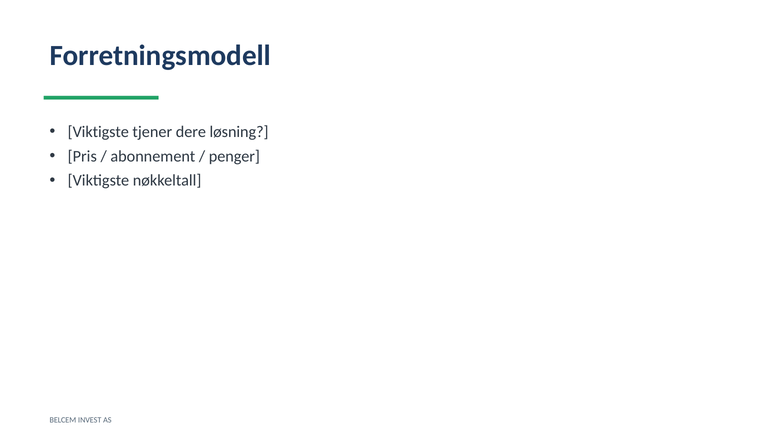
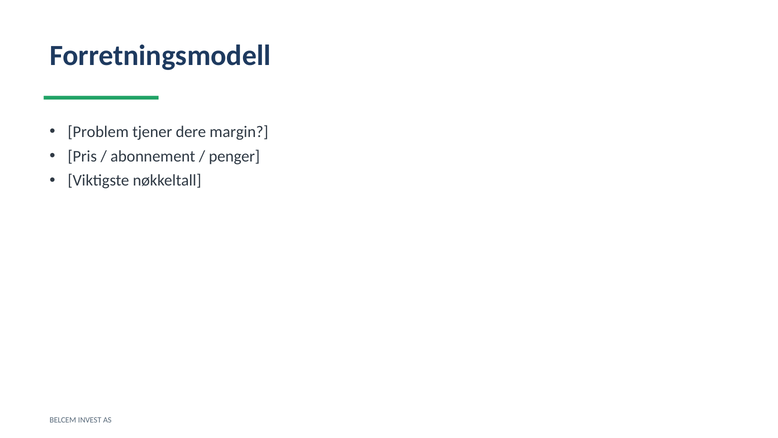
Viktigste: Viktigste -> Problem (98, 132)
løsning: løsning -> margin (239, 132)
